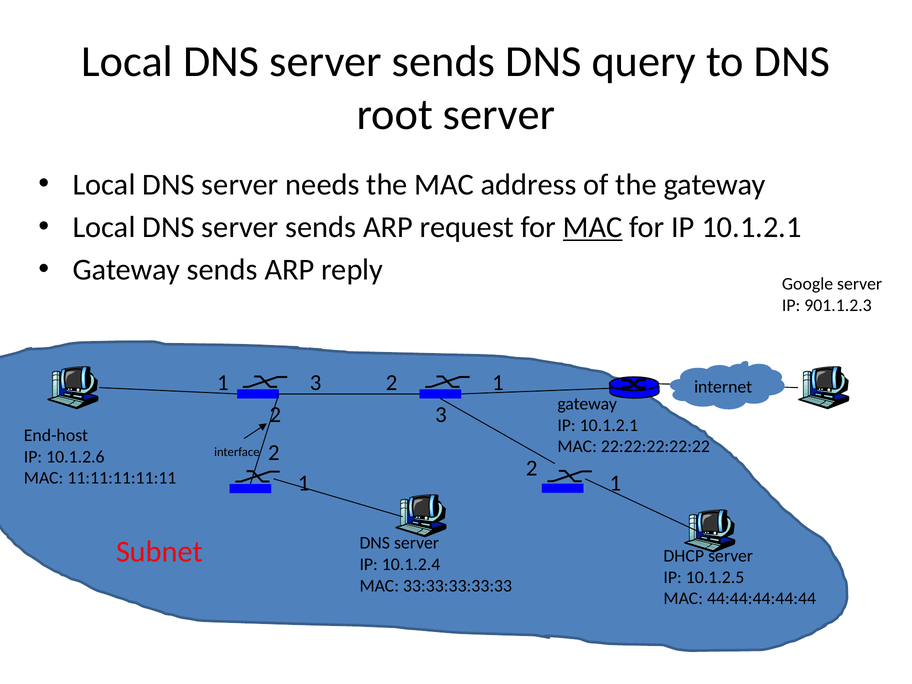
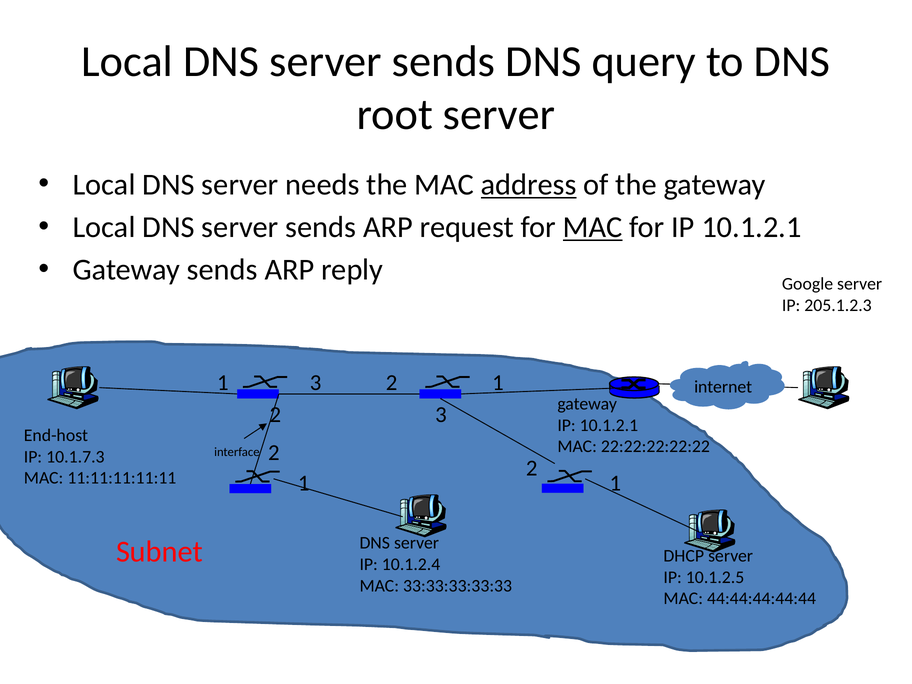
address underline: none -> present (529, 185)
901.1.2.3: 901.1.2.3 -> 205.1.2.3 (838, 305)
10.1.2.6: 10.1.2.6 -> 10.1.7.3 (75, 457)
